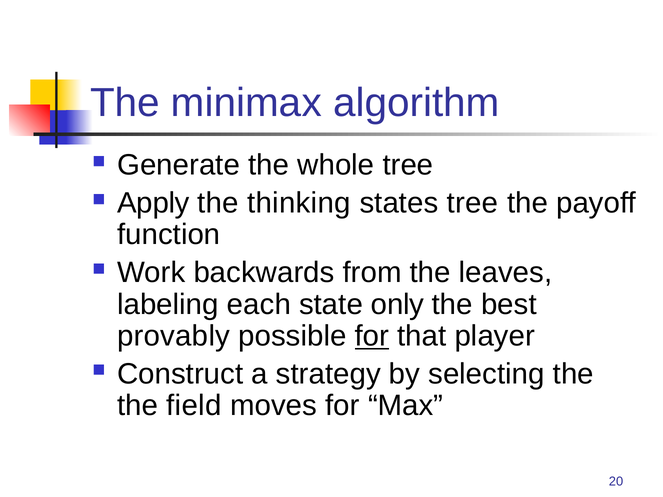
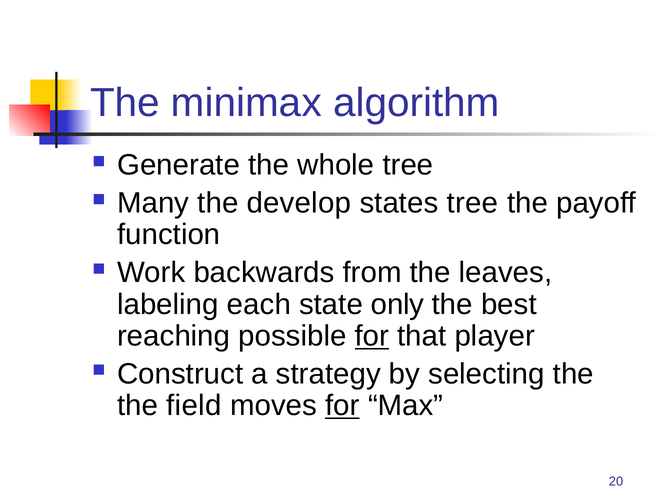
Apply: Apply -> Many (153, 203)
thinking: thinking -> develop (299, 203)
provably: provably -> reaching (174, 336)
for underline: none -> present (342, 406)
